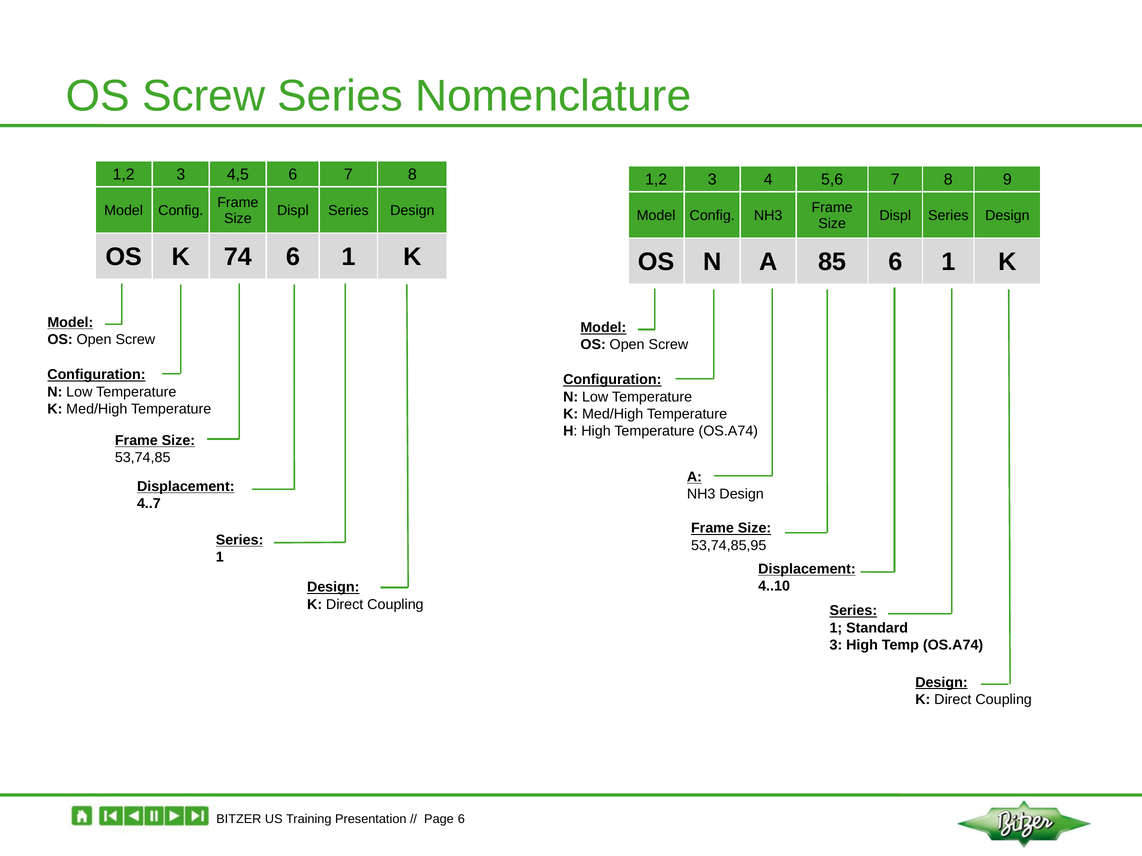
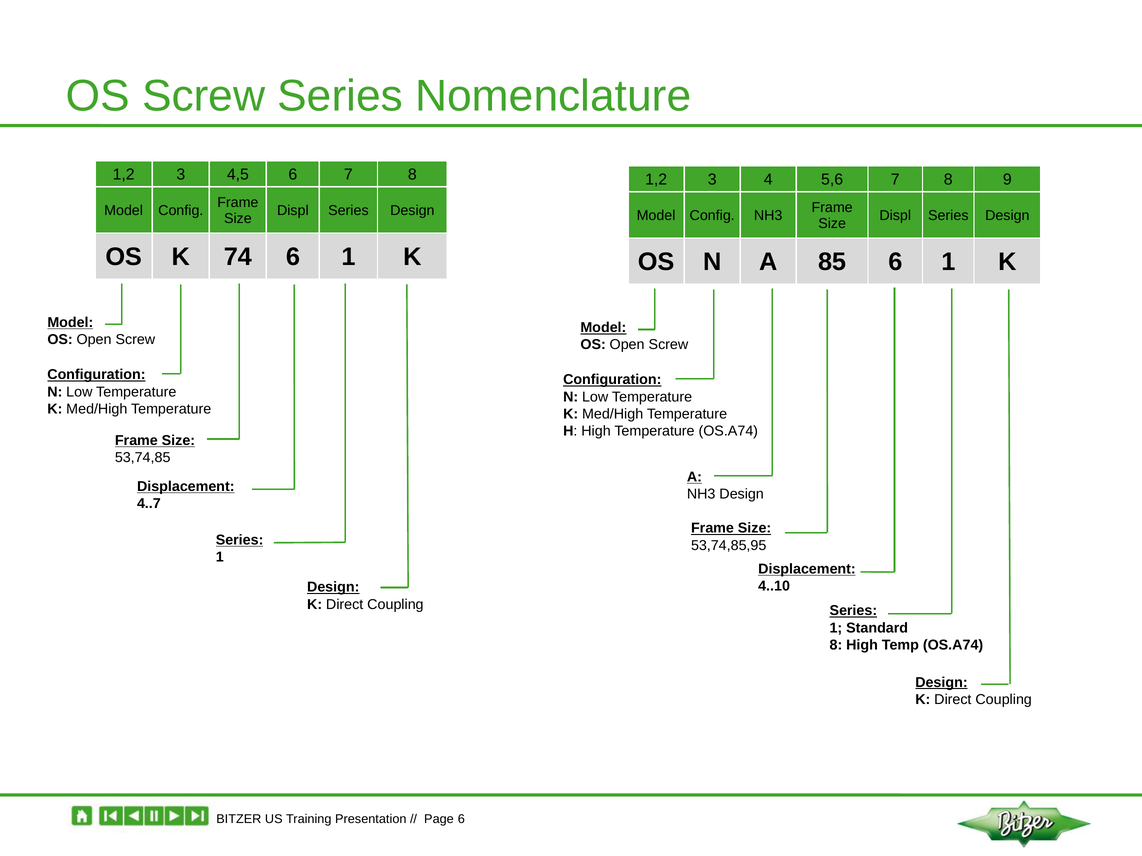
3: 3 -> 8 (836, 645)
